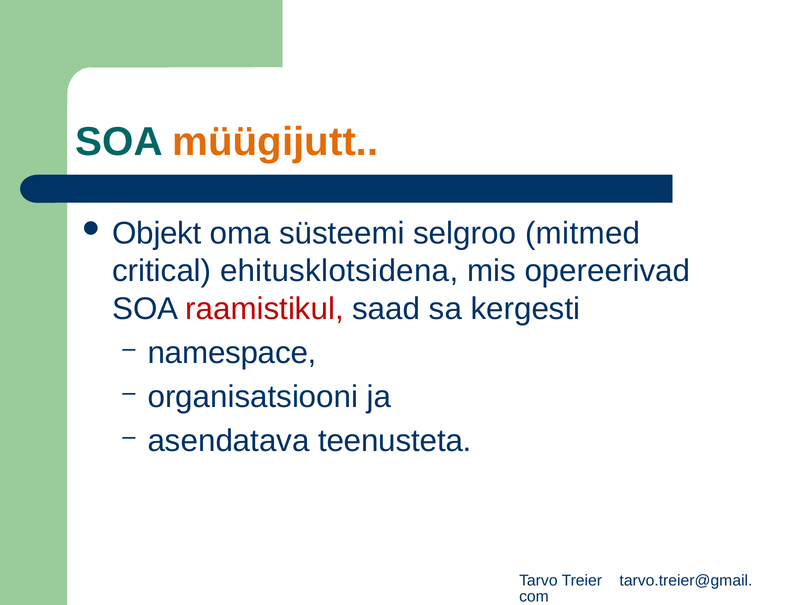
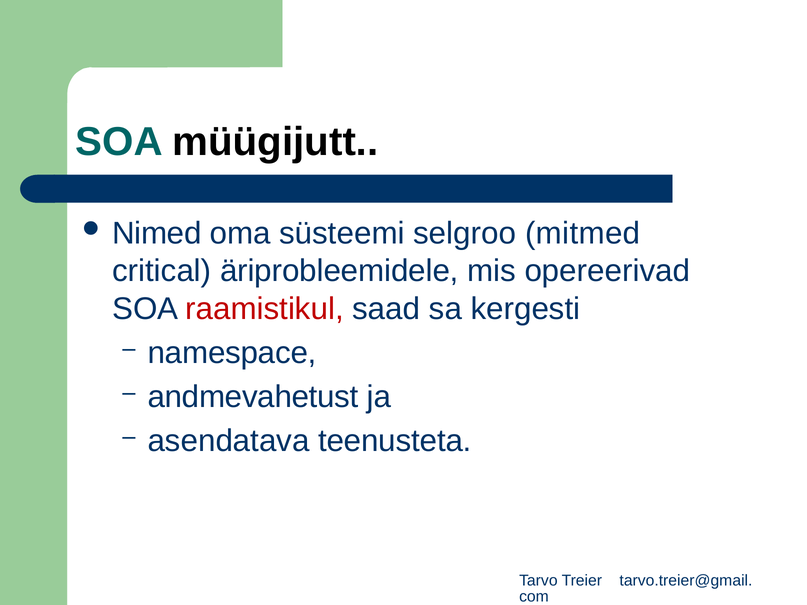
müügijutt colour: orange -> black (275, 142)
Objekt: Objekt -> Nimed (157, 234)
ehitusklotsidena: ehitusklotsidena -> äriprobleemidele (339, 271)
organisatsiooni: organisatsiooni -> andmevahetust (253, 397)
